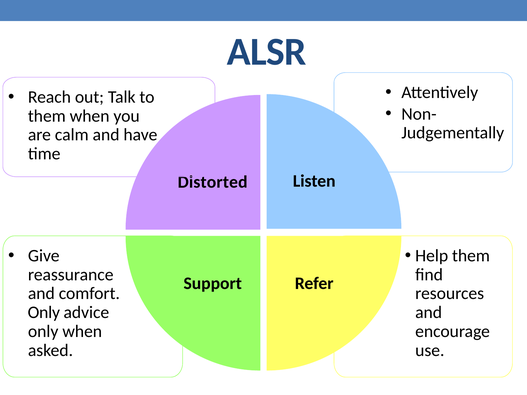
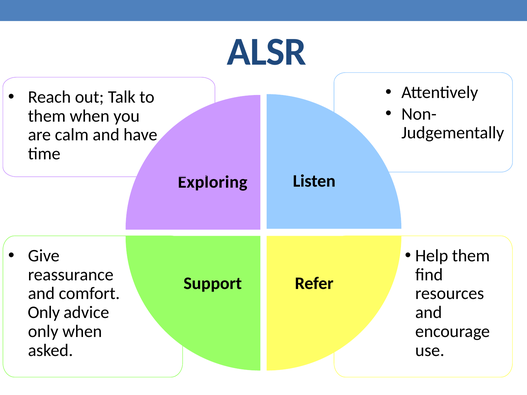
Distorted: Distorted -> Exploring (213, 182)
